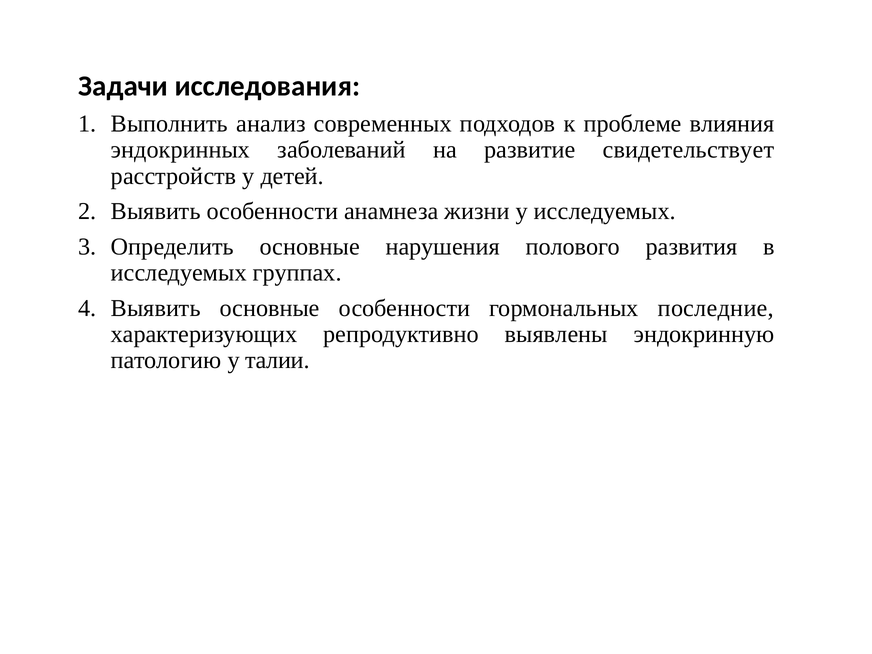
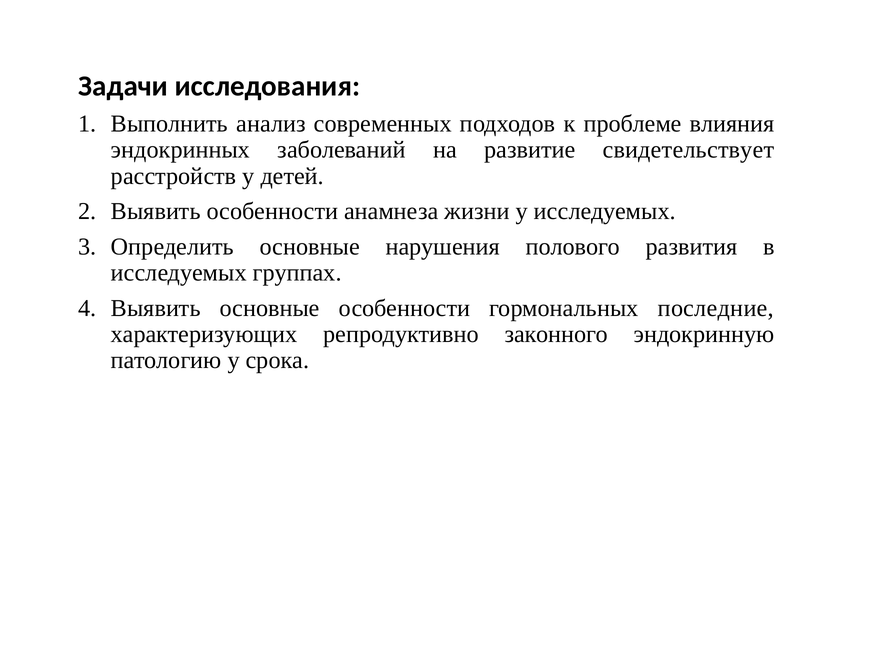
выявлены: выявлены -> законного (556, 334)
талии: талии -> срока (277, 360)
